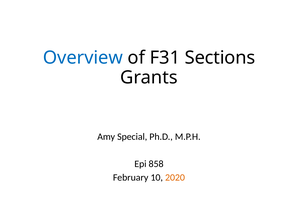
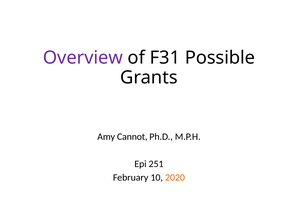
Overview colour: blue -> purple (83, 58)
Sections: Sections -> Possible (220, 58)
Special: Special -> Cannot (132, 137)
858: 858 -> 251 (156, 164)
